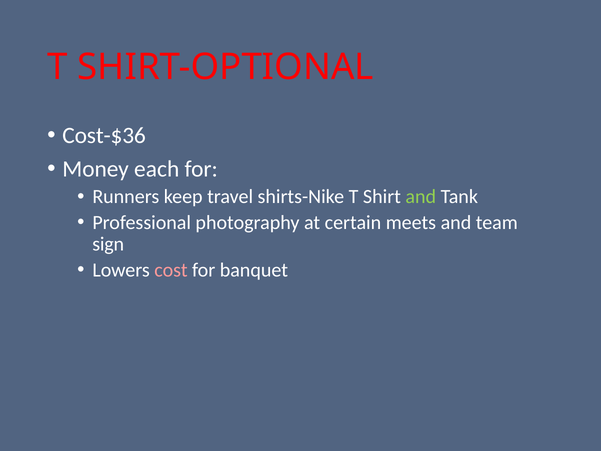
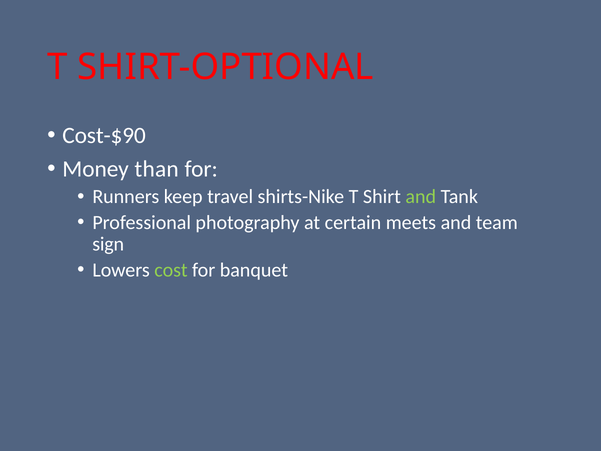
Cost-$36: Cost-$36 -> Cost-$90 (104, 135)
each: each -> than (157, 169)
cost colour: pink -> light green (171, 270)
